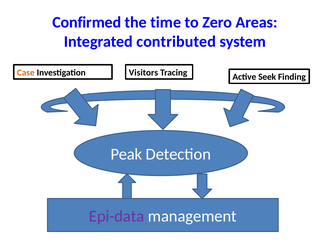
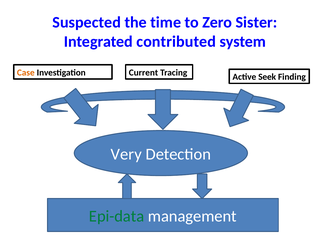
Confirmed: Confirmed -> Suspected (87, 22)
Areas: Areas -> Sister (256, 22)
Visitors: Visitors -> Current (143, 73)
Peak: Peak -> Very (126, 155)
Epi-data colour: purple -> green (117, 217)
